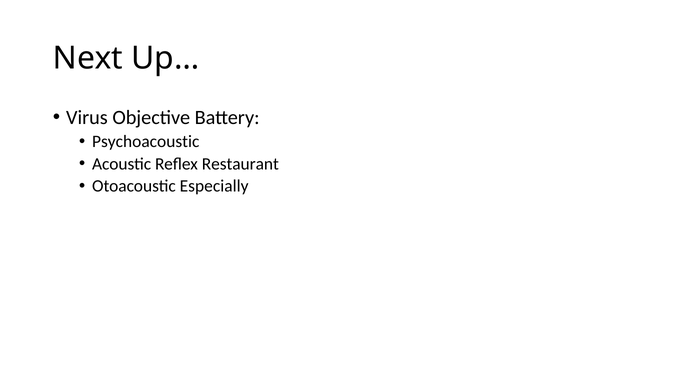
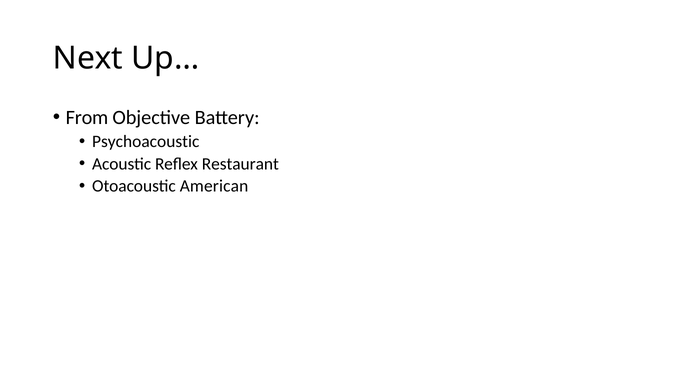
Virus: Virus -> From (87, 118)
Especially: Especially -> American (214, 186)
